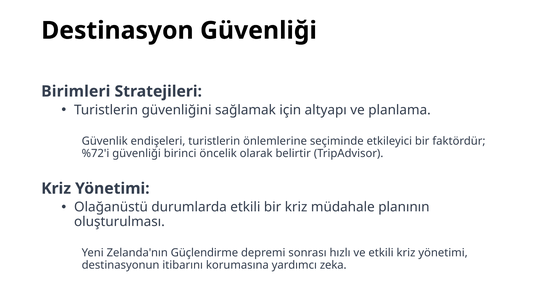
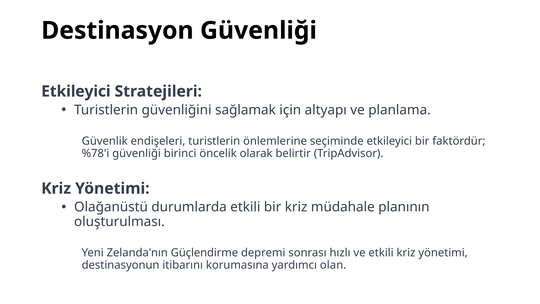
Birimleri: Birimleri -> Etkileyici (76, 91)
%72'i: %72'i -> %78'i (96, 153)
zeka: zeka -> olan (333, 265)
